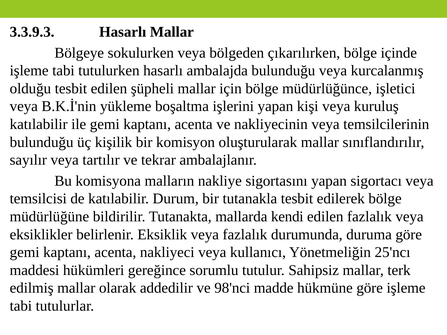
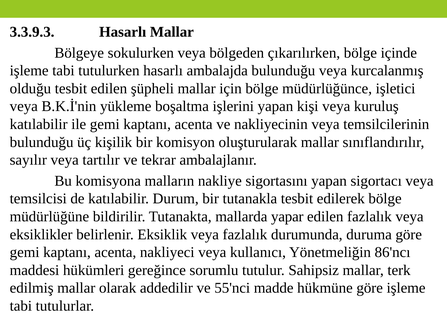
kendi: kendi -> yapar (287, 217)
25'ncı: 25'ncı -> 86'ncı (393, 253)
98'nci: 98'nci -> 55'nci (232, 288)
